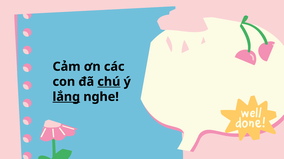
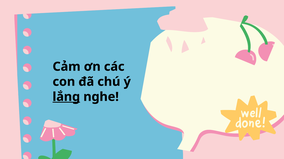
chú underline: present -> none (109, 82)
